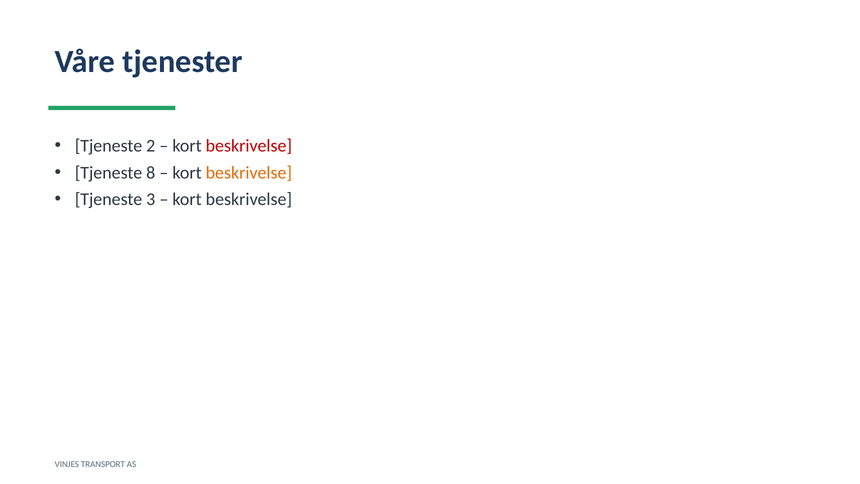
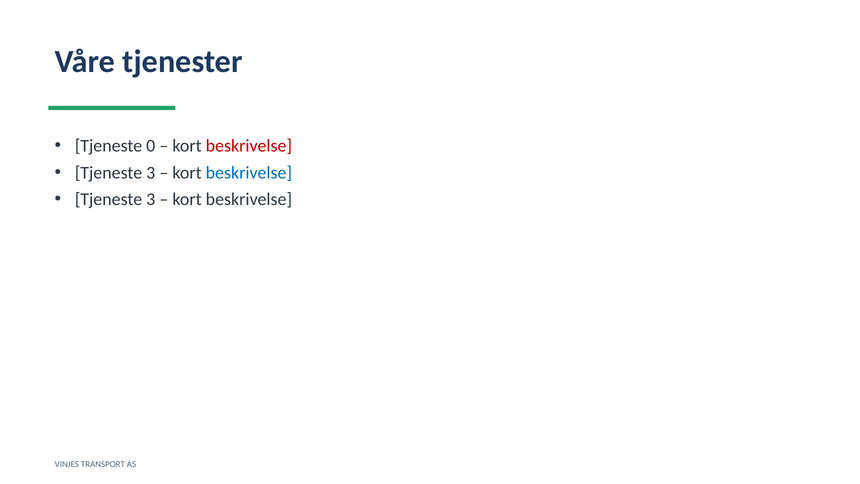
2: 2 -> 0 (151, 146)
8: 8 -> 3 (151, 173)
beskrivelse colour: orange -> blue (249, 173)
